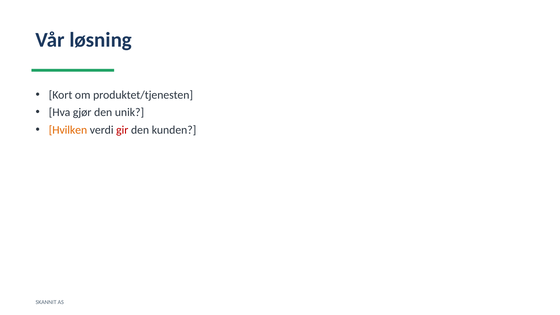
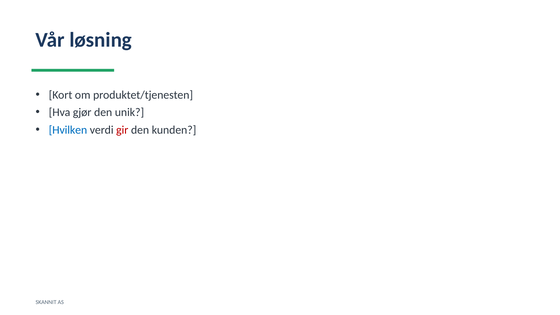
Hvilken colour: orange -> blue (68, 130)
